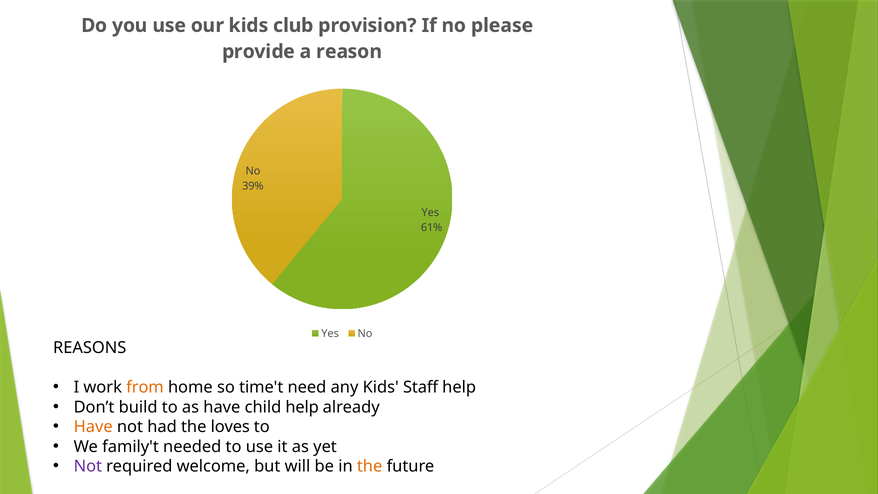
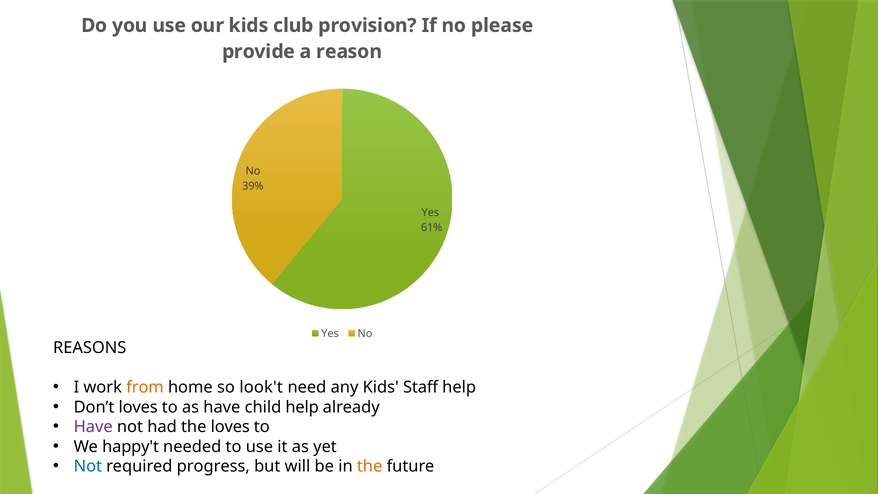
time't: time't -> look't (261, 387)
Don’t build: build -> loves (138, 407)
Have colour: orange -> purple (93, 427)
family't: family't -> happy't (131, 447)
Not colour: purple -> blue (88, 466)
welcome: welcome -> progress (213, 466)
